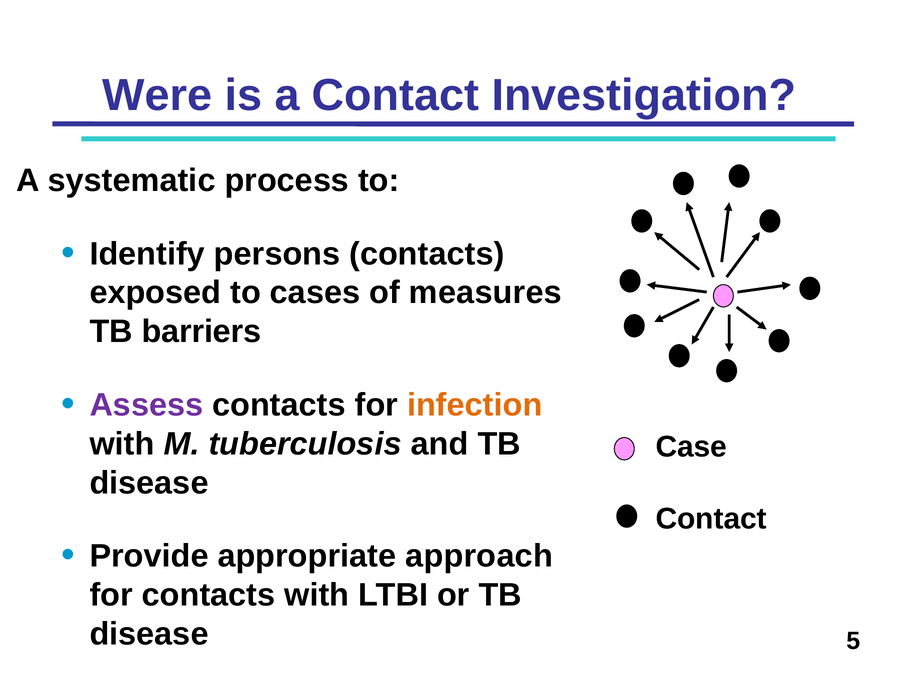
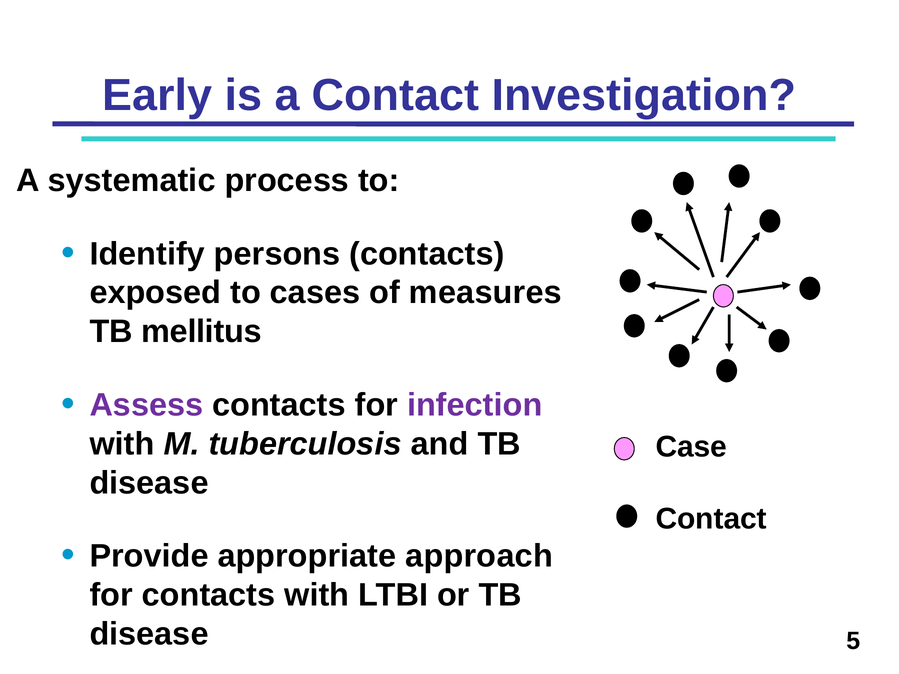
Were: Were -> Early (157, 96)
barriers: barriers -> mellitus (202, 332)
infection colour: orange -> purple (475, 405)
